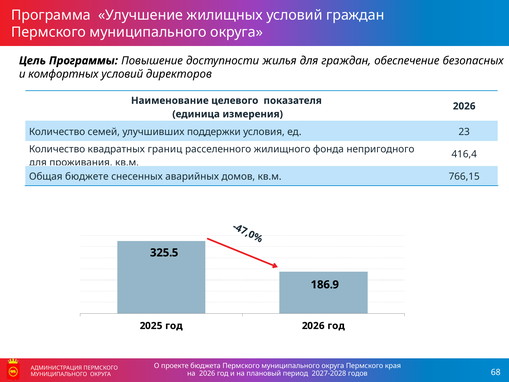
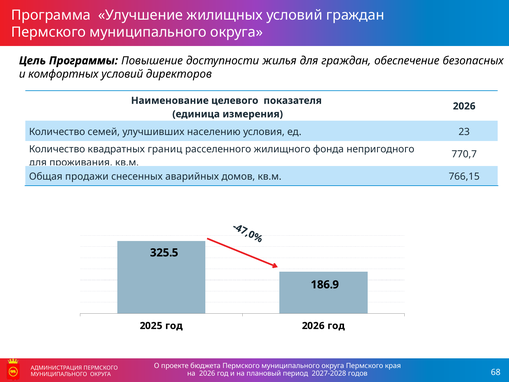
поддержки: поддержки -> населению (214, 132)
416,4: 416,4 -> 770,7 (464, 154)
бюджете: бюджете -> продажи (87, 176)
